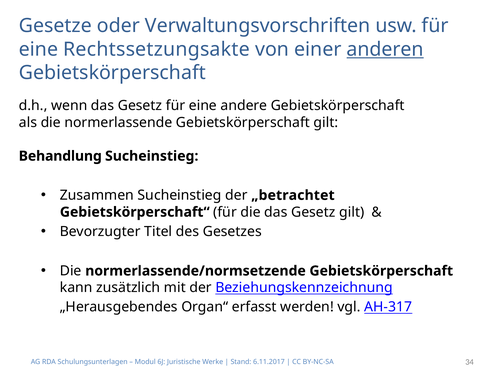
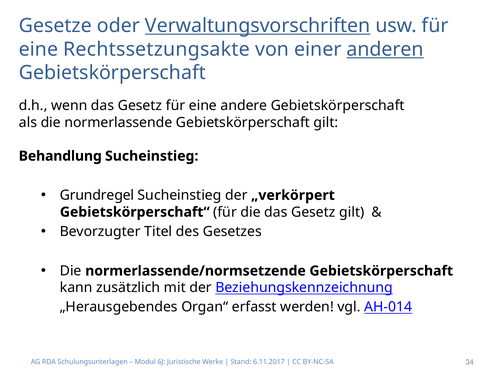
Verwaltungsvorschriften underline: none -> present (258, 26)
Zusammen: Zusammen -> Grundregel (97, 195)
„betrachtet: „betrachtet -> „verkörpert (293, 195)
AH-317: AH-317 -> AH-014 (388, 307)
